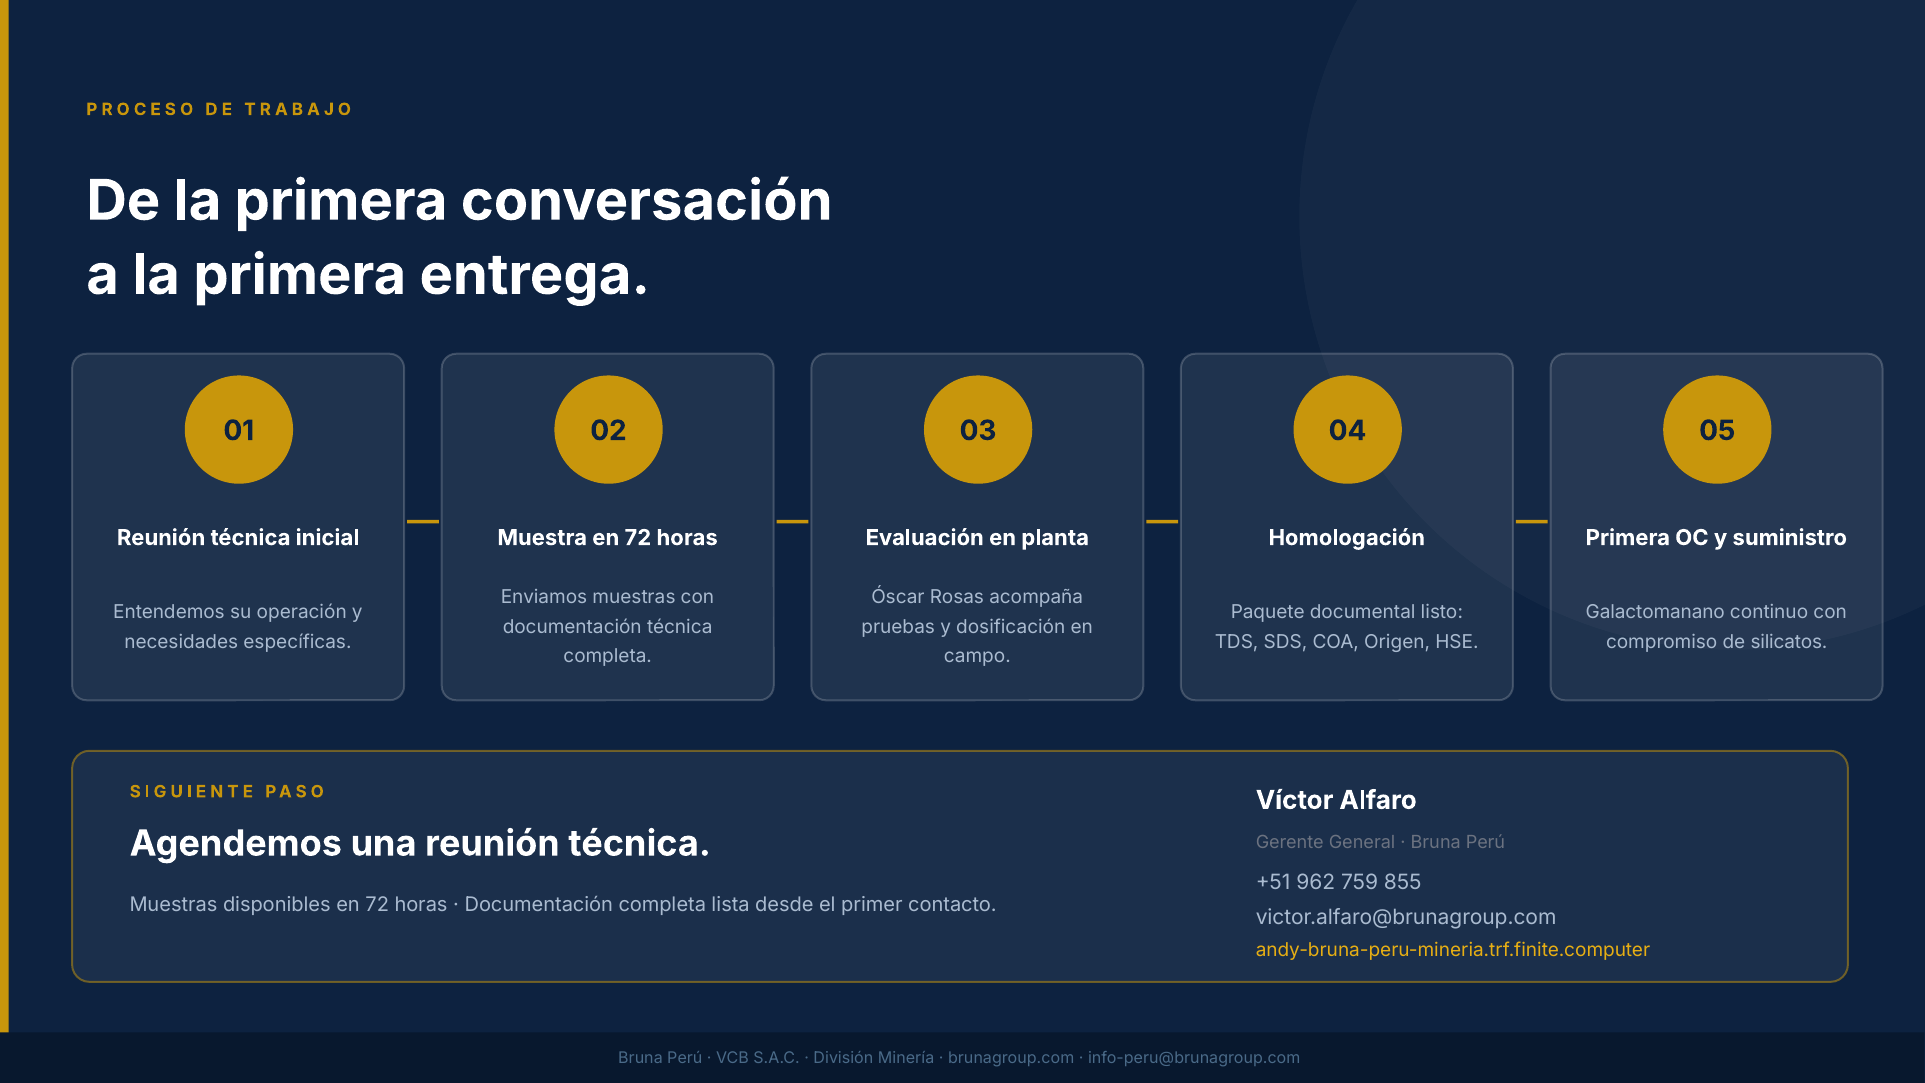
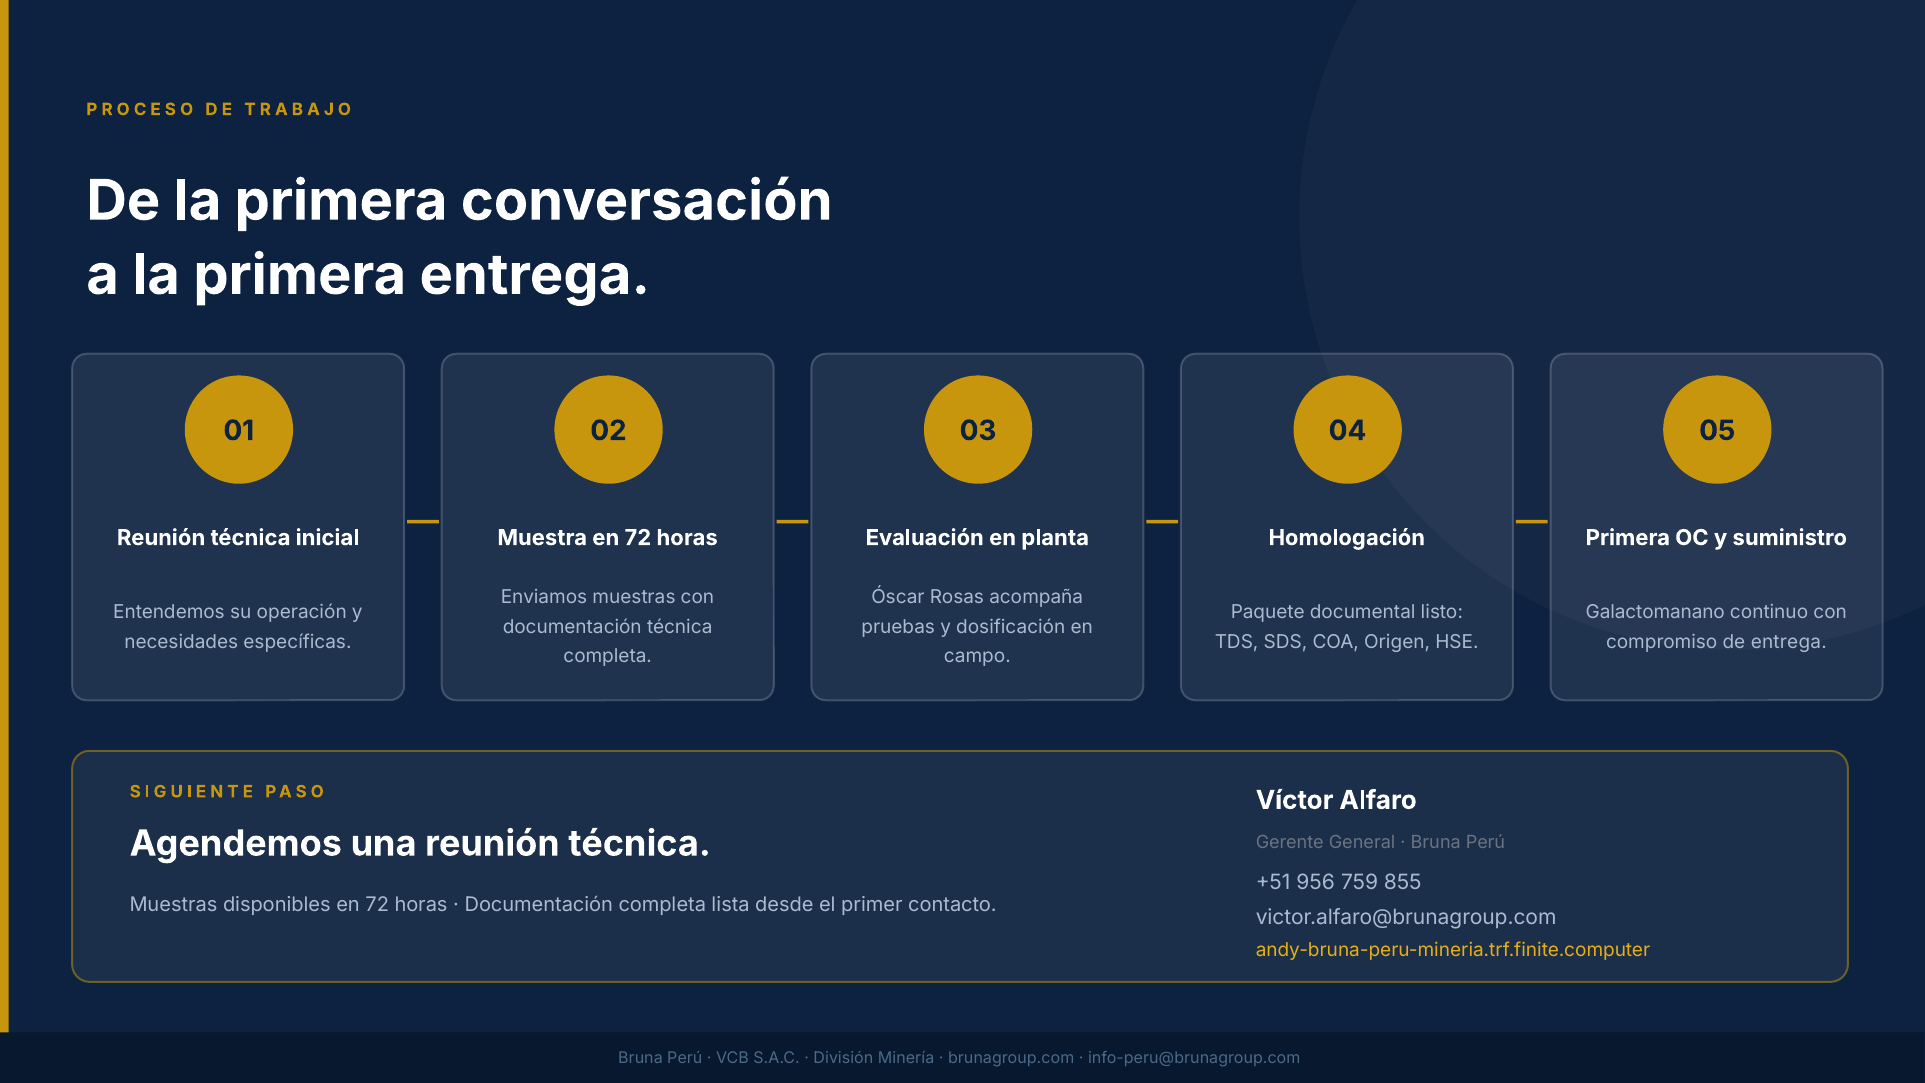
de silicatos: silicatos -> entrega (1789, 642)
962: 962 -> 956 (1316, 883)
